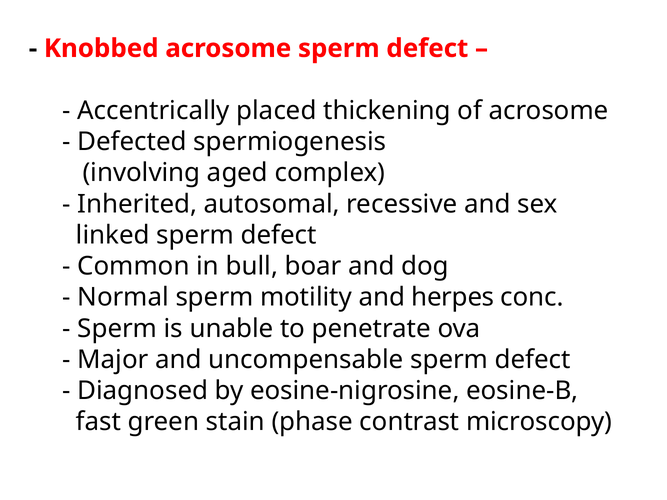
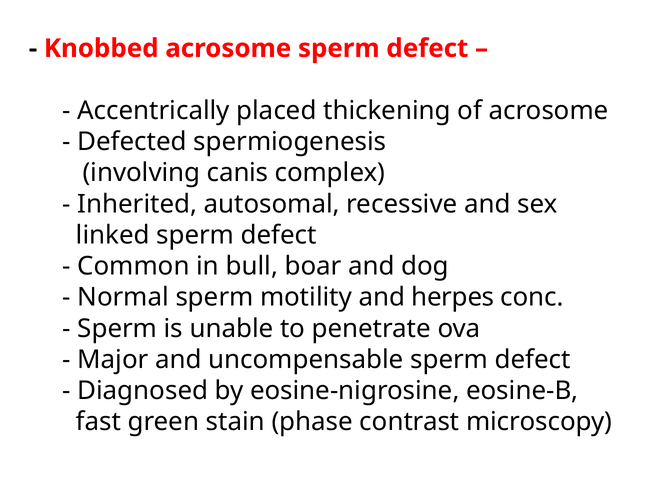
aged: aged -> canis (238, 173)
